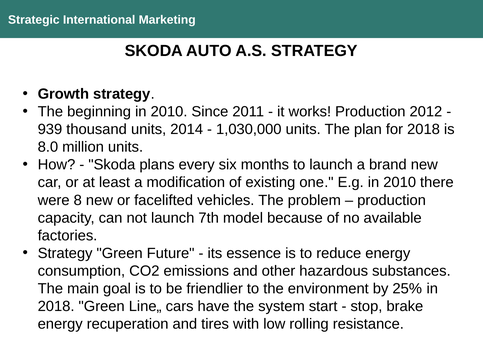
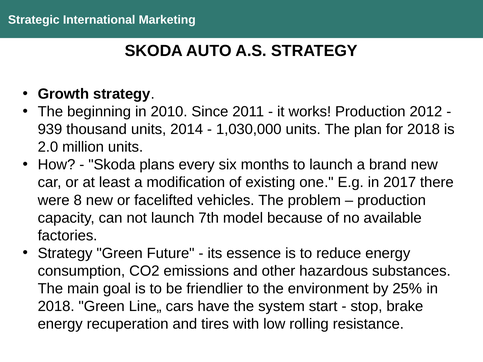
8.0: 8.0 -> 2.0 (48, 147)
E.g in 2010: 2010 -> 2017 (400, 183)
